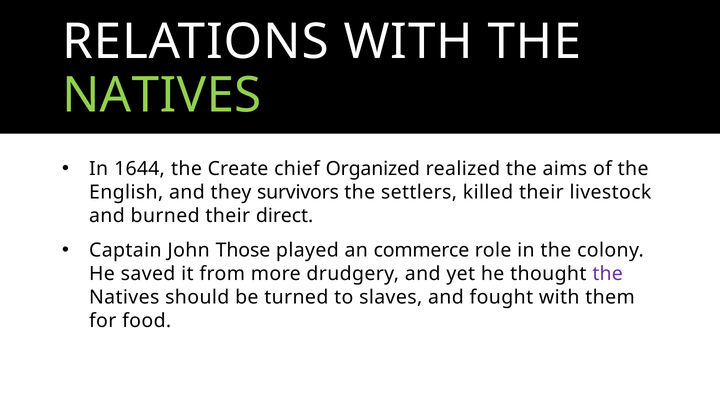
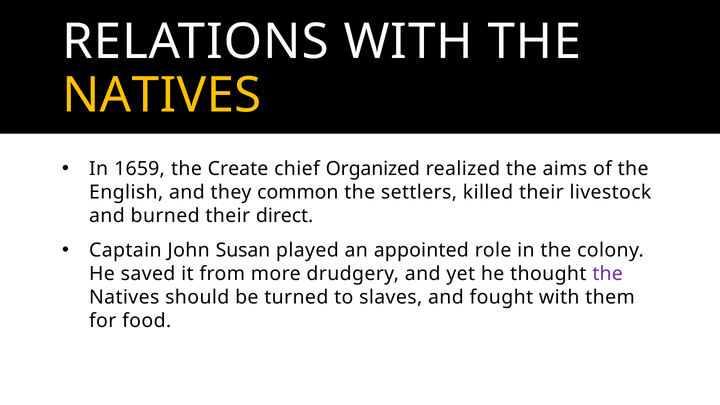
NATIVES colour: light green -> yellow (162, 95)
1644: 1644 -> 1659 (140, 169)
survivors: survivors -> common (298, 192)
Those: Those -> Susan (243, 250)
commerce: commerce -> appointed (421, 250)
